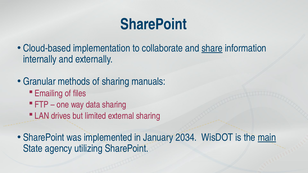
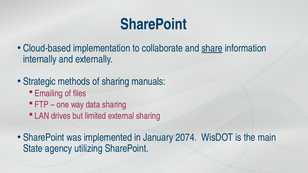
Granular: Granular -> Strategic (39, 82)
2034: 2034 -> 2074 (186, 138)
main underline: present -> none (267, 138)
